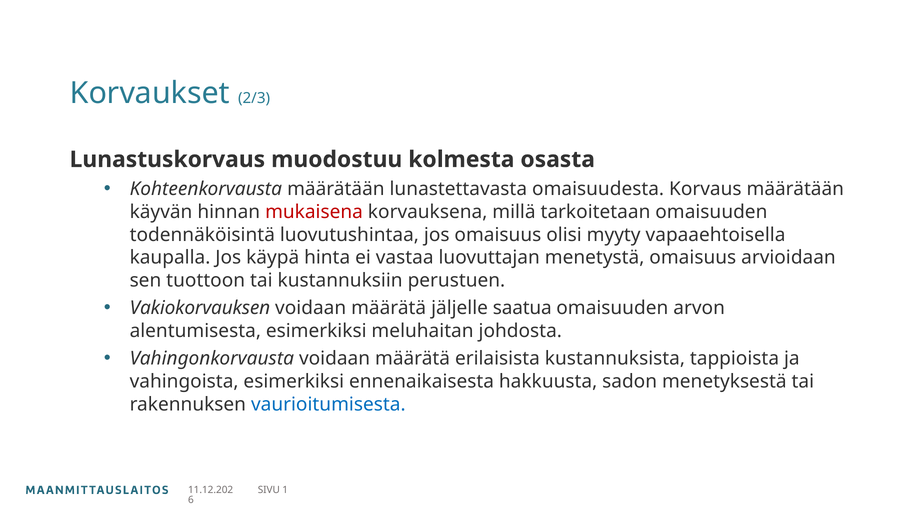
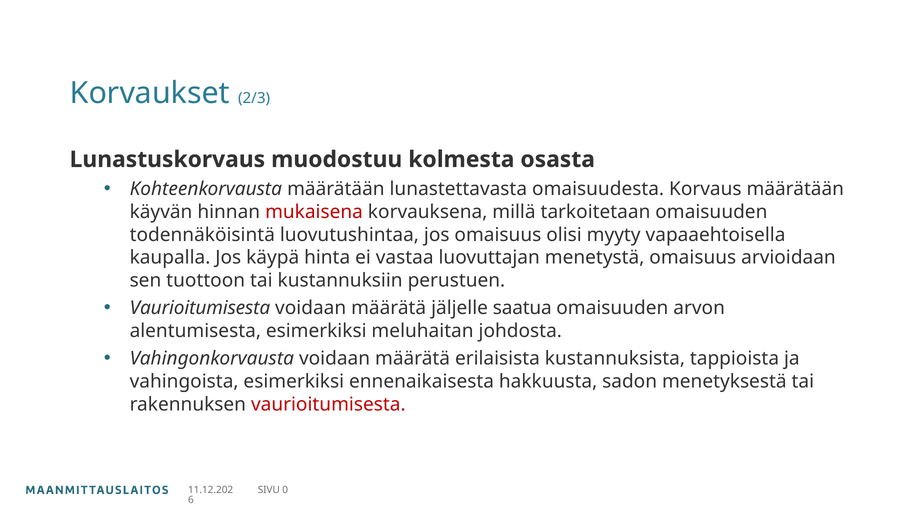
Vakiokorvauksen: Vakiokorvauksen -> Vaurioitumisesta (200, 308)
vaurioitumisesta colour: blue -> red (328, 404)
1: 1 -> 0 (285, 490)
